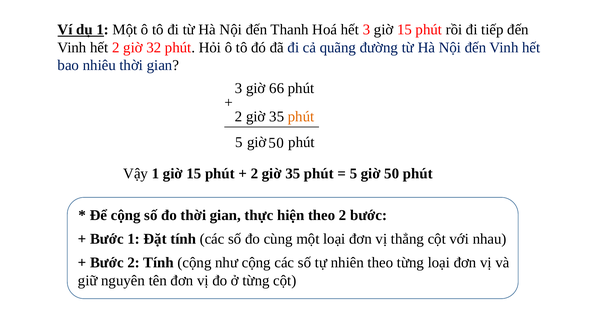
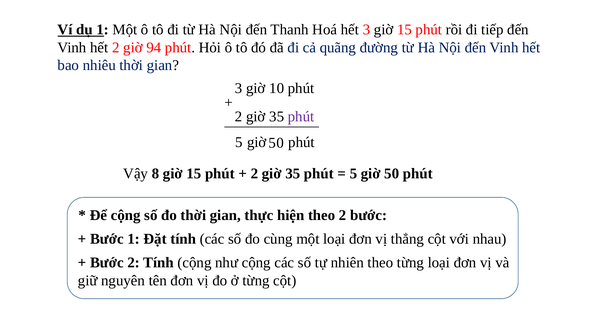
32: 32 -> 94 (154, 47)
66: 66 -> 10 (277, 88)
phút colour: orange -> purple (301, 117)
Vậy 1: 1 -> 8 (156, 173)
